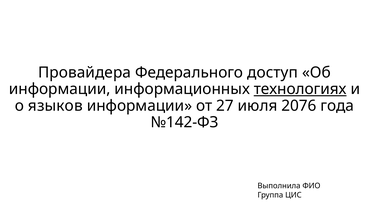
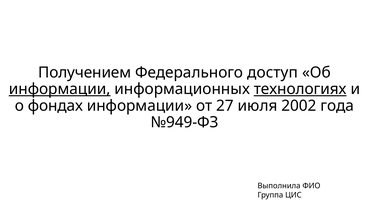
Провайдера: Провайдера -> Получением (85, 72)
информации underline: none -> present (60, 89)
языков: языков -> фондах (55, 105)
2076: 2076 -> 2002 (299, 105)
№142-ФЗ: №142-ФЗ -> №949-ФЗ (185, 122)
